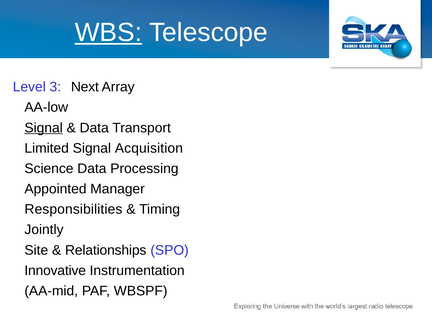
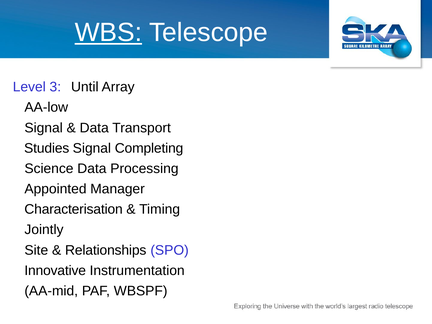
Next: Next -> Until (85, 87)
Signal underline: present -> none (44, 128)
Limited: Limited -> Studies (47, 148)
Acquisition: Acquisition -> Completing (149, 148)
Responsibilities: Responsibilities -> Characterisation (74, 209)
